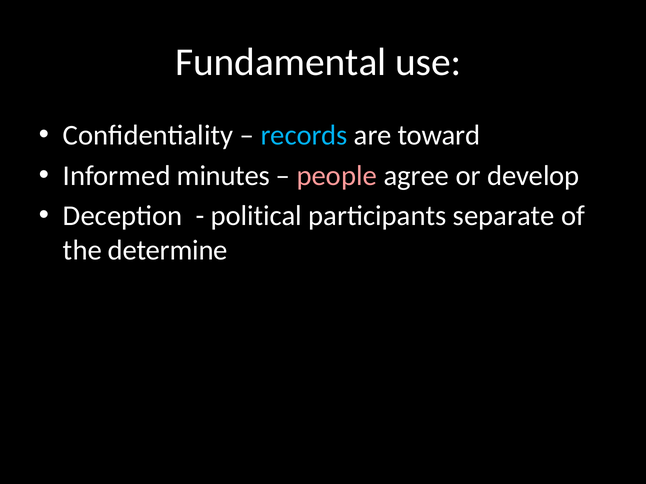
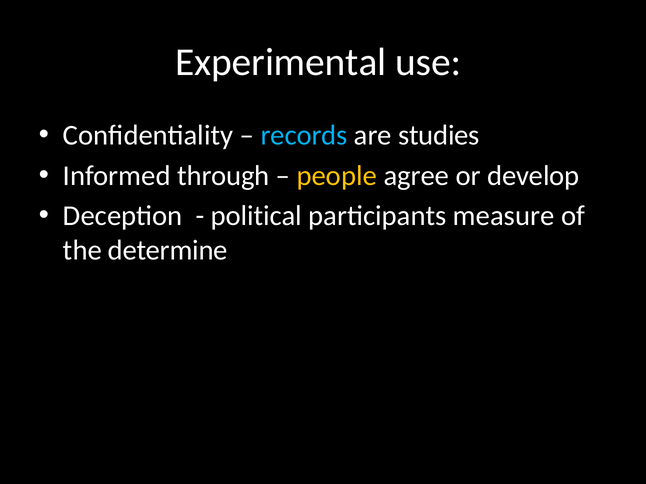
Fundamental: Fundamental -> Experimental (281, 63)
toward: toward -> studies (439, 136)
minutes: minutes -> through (223, 176)
people colour: pink -> yellow (337, 176)
separate: separate -> measure (504, 216)
